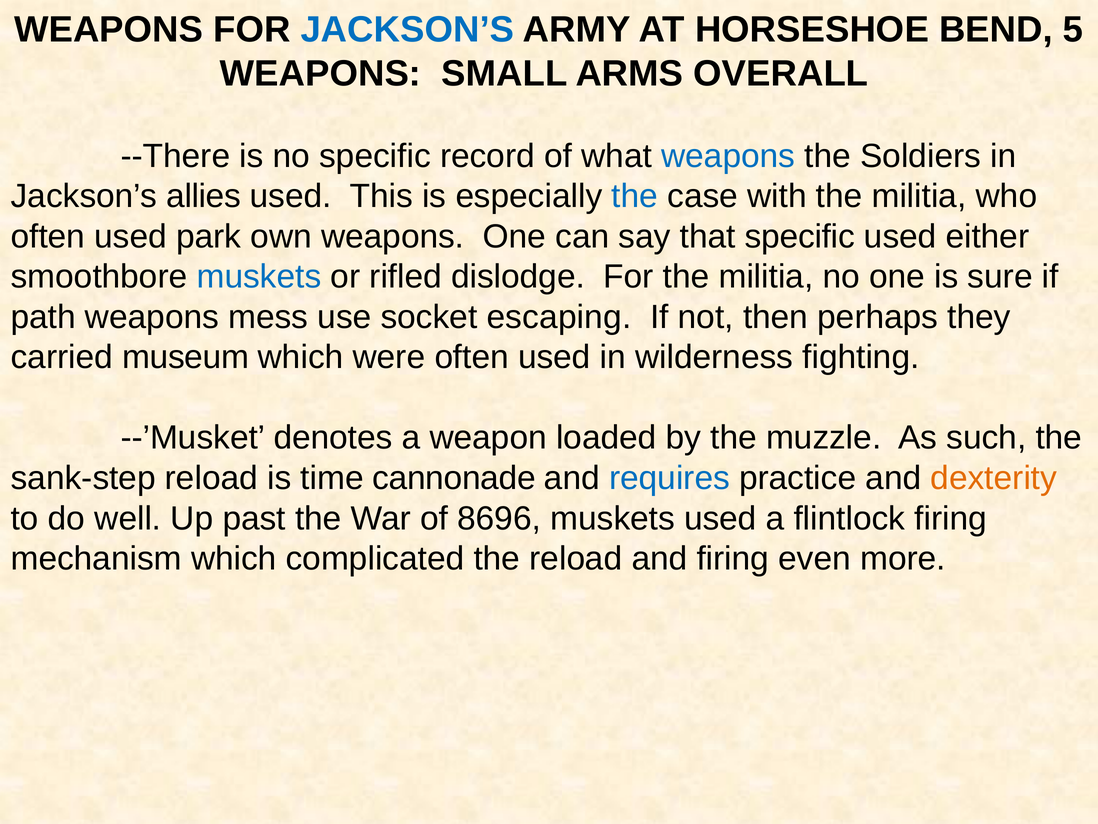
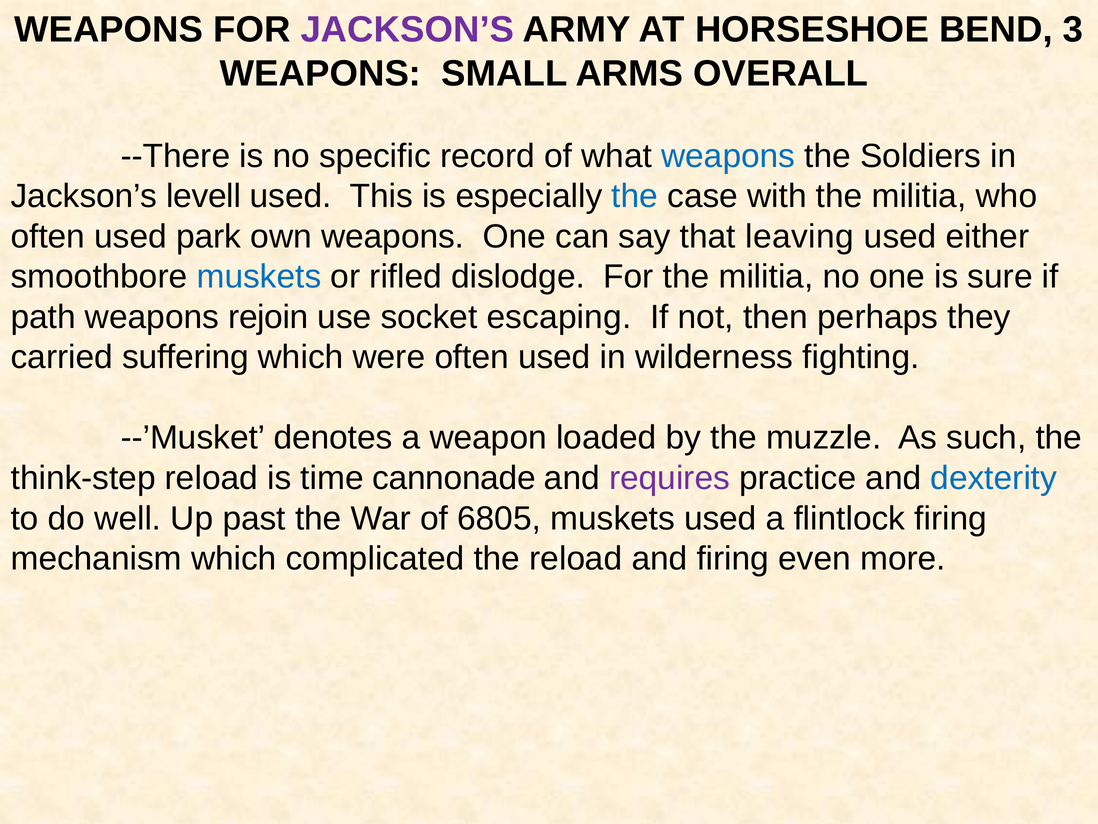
JACKSON’S colour: blue -> purple (407, 30)
5: 5 -> 3 (1073, 30)
allies: allies -> levell (204, 196)
that specific: specific -> leaving (800, 236)
mess: mess -> rejoin (268, 317)
museum: museum -> suffering (186, 357)
sank-step: sank-step -> think-step (83, 478)
requires colour: blue -> purple (670, 478)
dexterity colour: orange -> blue (994, 478)
8696: 8696 -> 6805 (499, 518)
